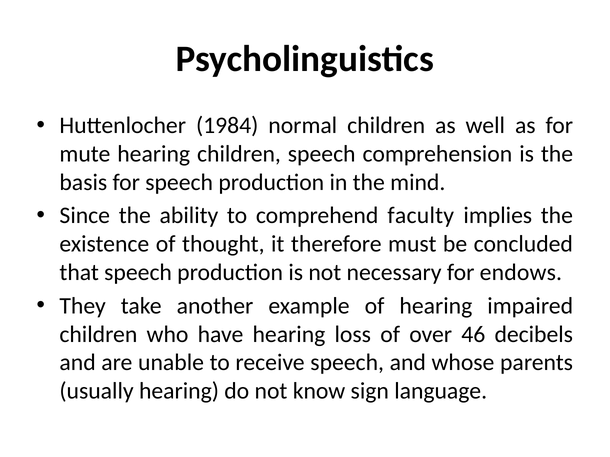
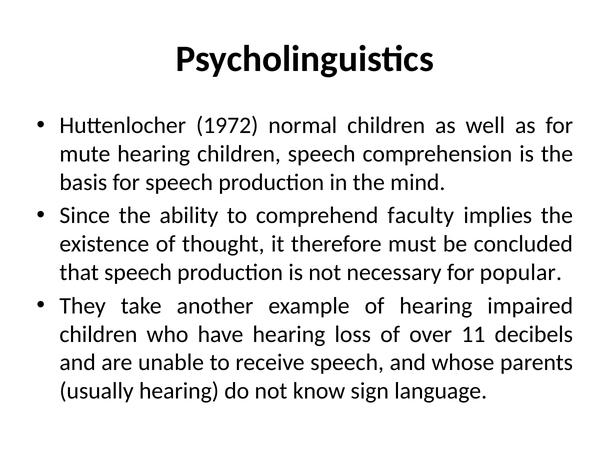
1984: 1984 -> 1972 (227, 126)
endows: endows -> popular (521, 273)
46: 46 -> 11 (473, 335)
